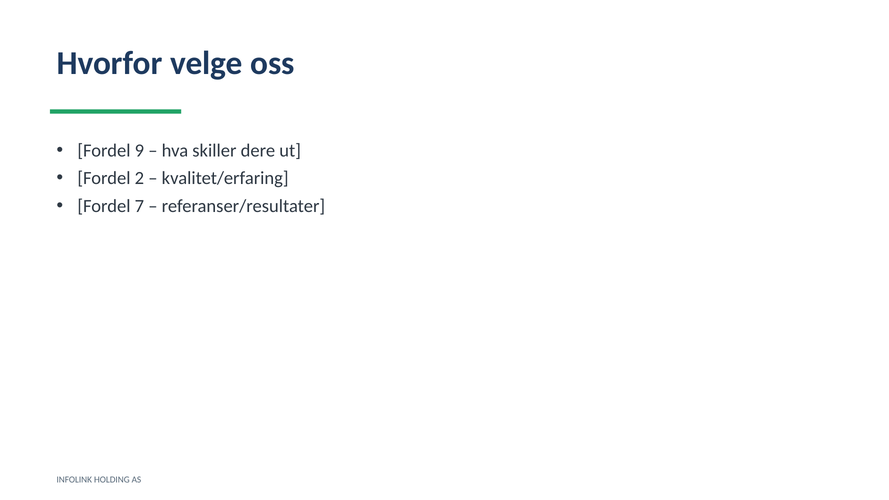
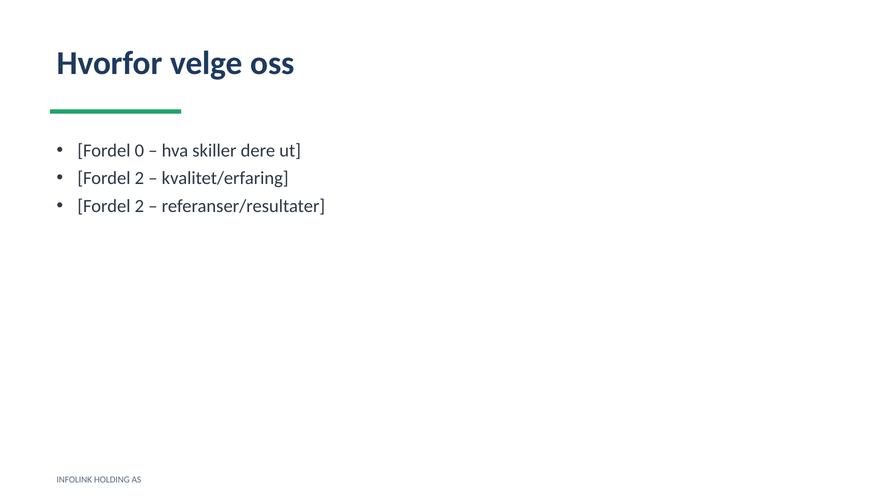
9: 9 -> 0 (139, 151)
7: 7 -> 2 (139, 206)
